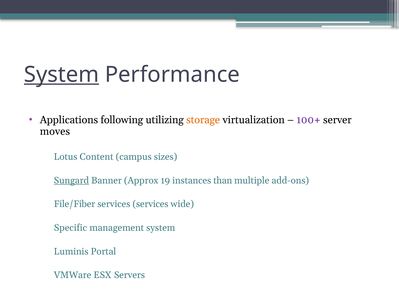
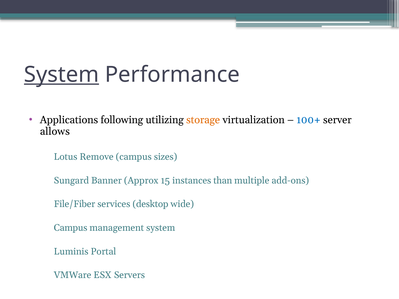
100+ colour: purple -> blue (309, 120)
moves: moves -> allows (55, 131)
Content: Content -> Remove (97, 157)
Sungard underline: present -> none (71, 181)
19: 19 -> 15 (165, 181)
services services: services -> desktop (151, 204)
Specific: Specific -> Campus (71, 228)
